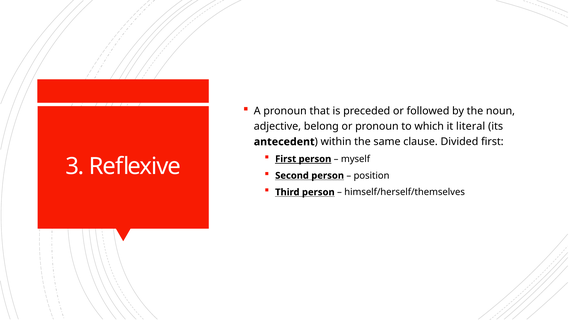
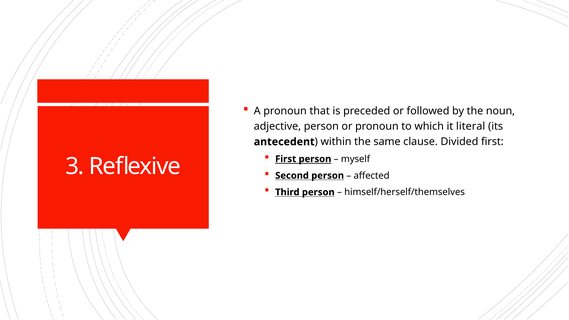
adjective belong: belong -> person (321, 126)
position: position -> affected (372, 176)
